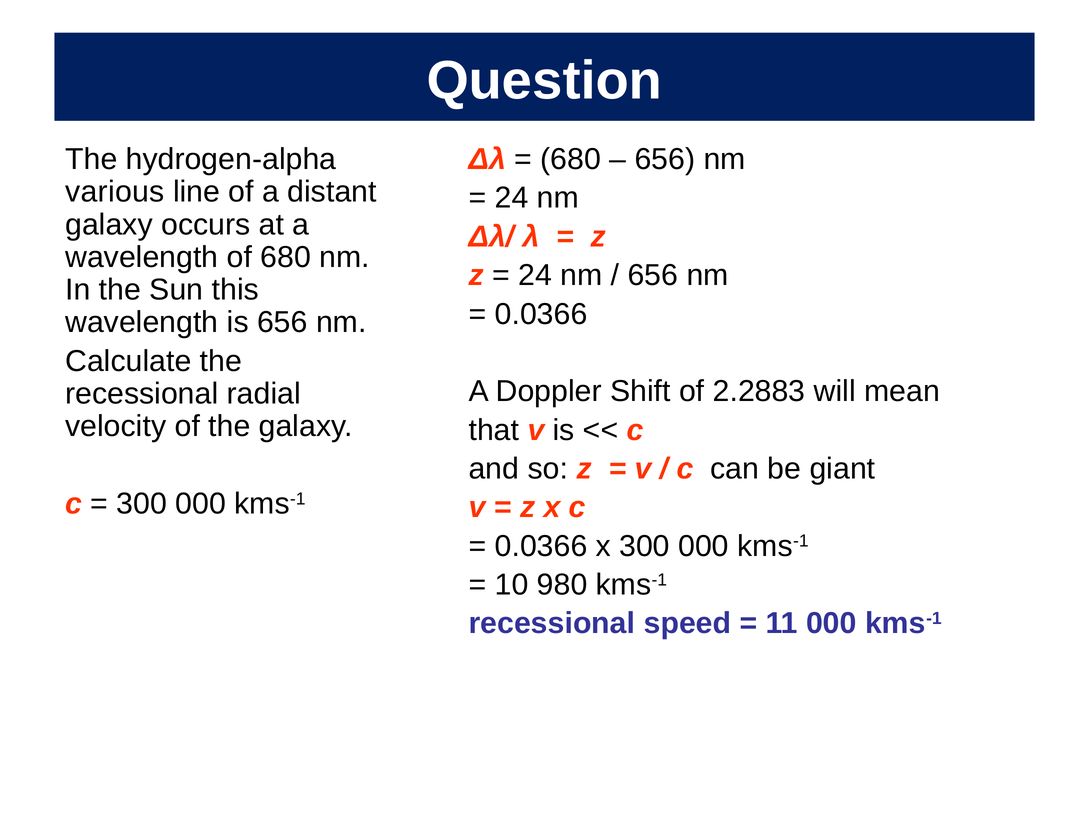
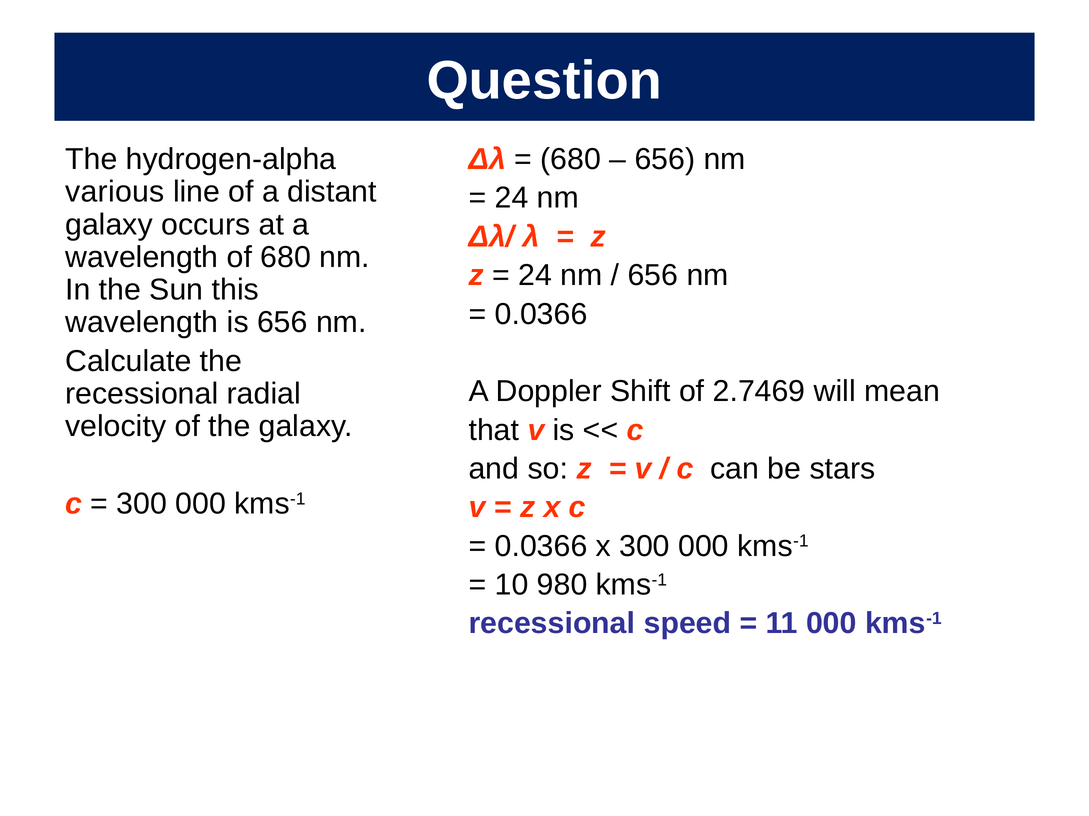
2.2883: 2.2883 -> 2.7469 (759, 392)
giant: giant -> stars (842, 469)
